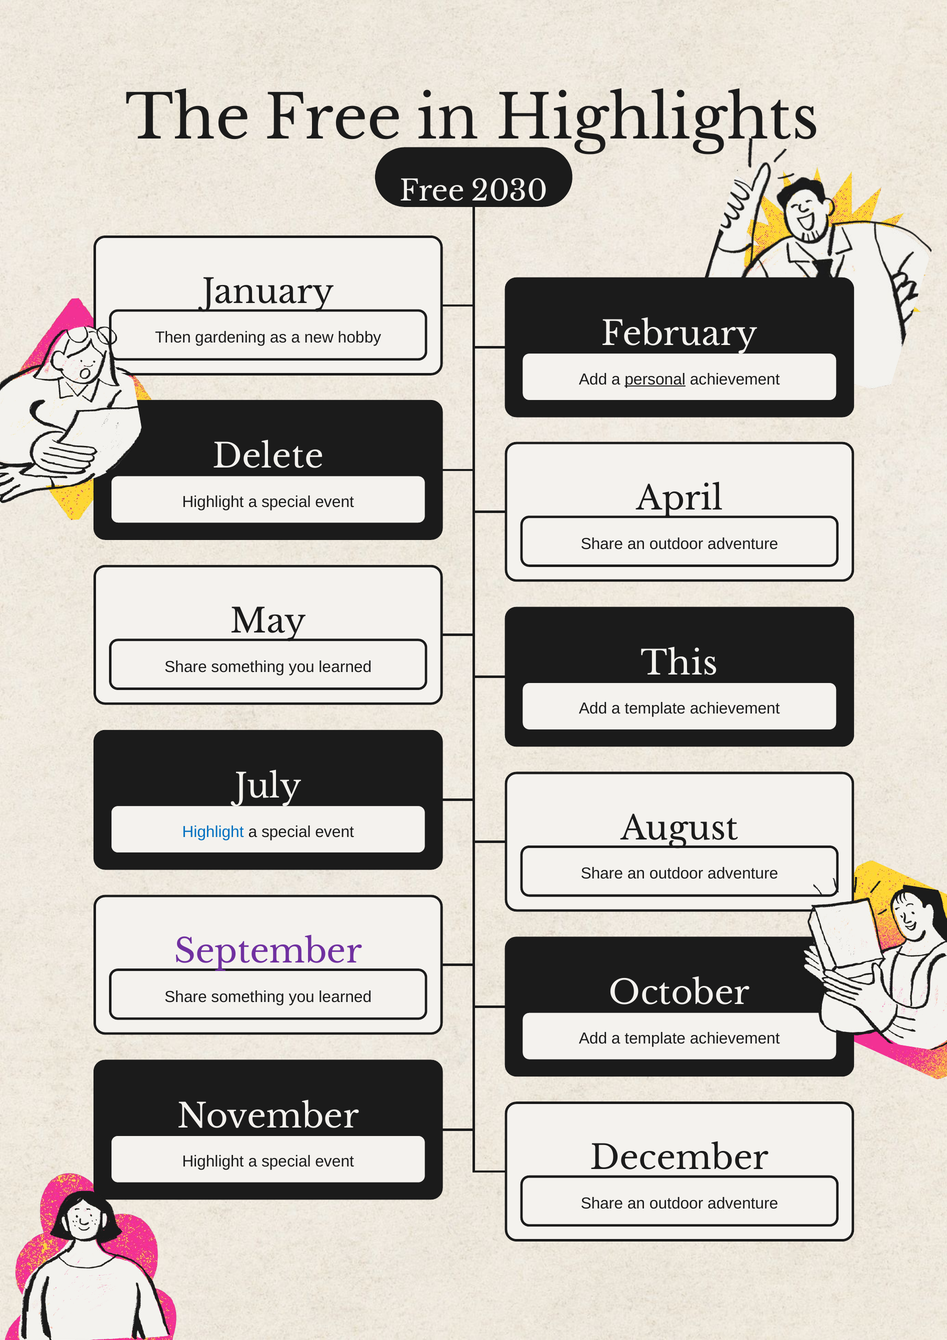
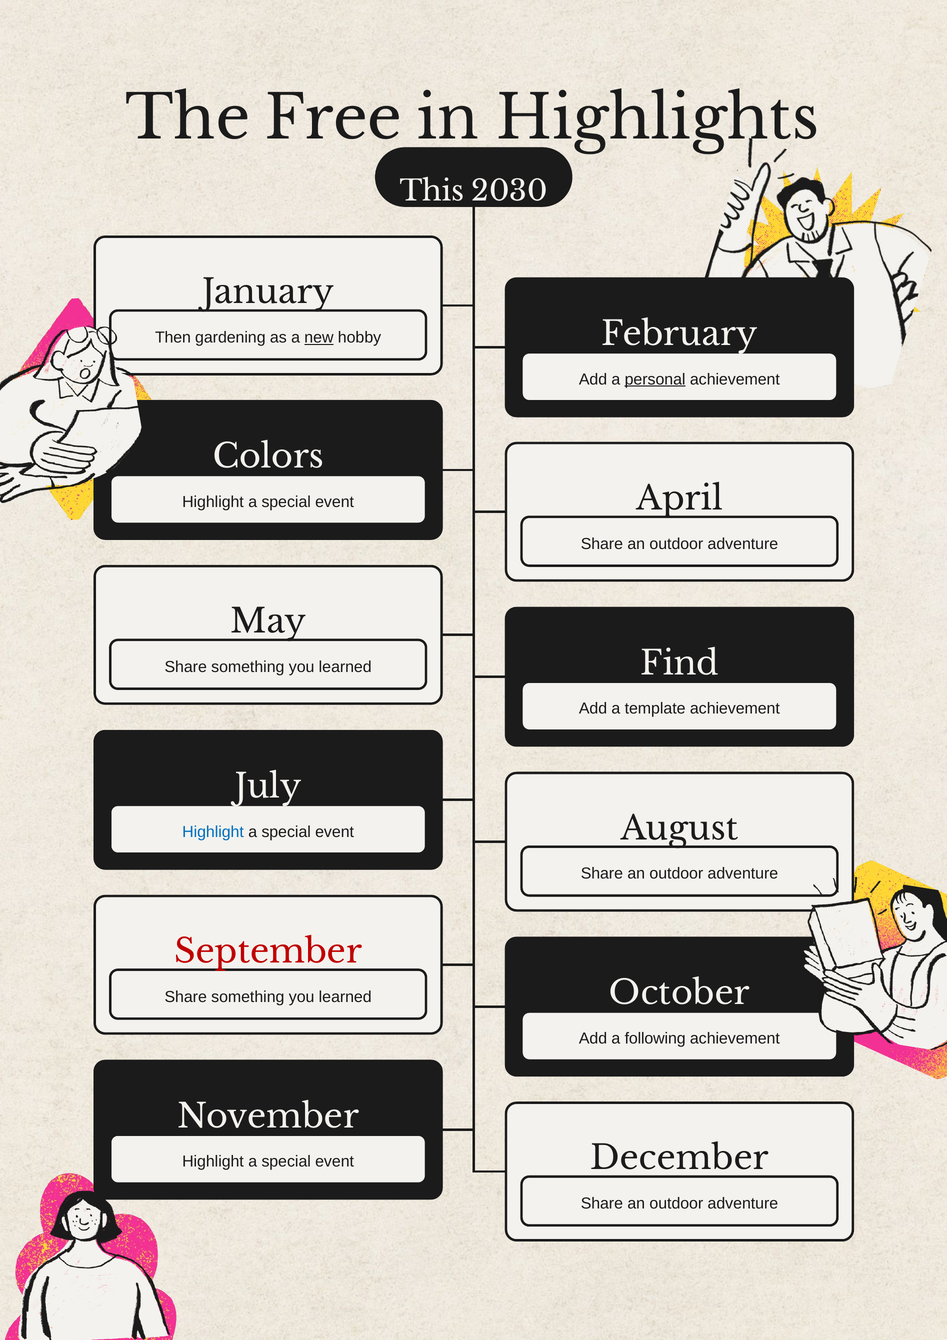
Free: Free -> This (432, 191)
new underline: none -> present (319, 337)
Delete: Delete -> Colors (268, 457)
This: This -> Find (680, 664)
September colour: purple -> red (268, 952)
template: template -> following (655, 1039)
